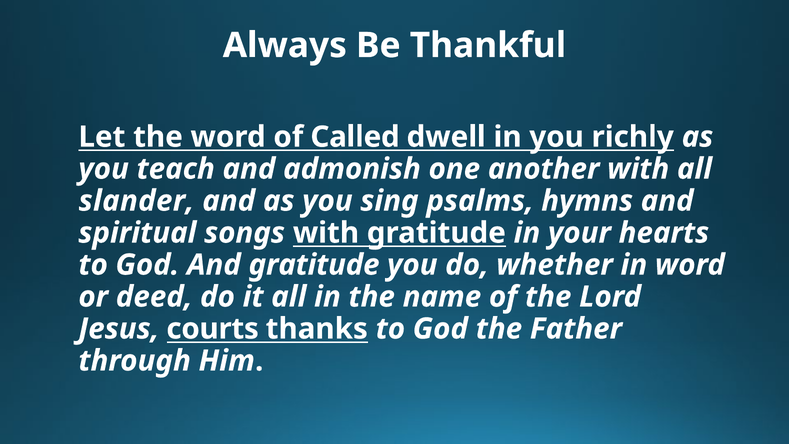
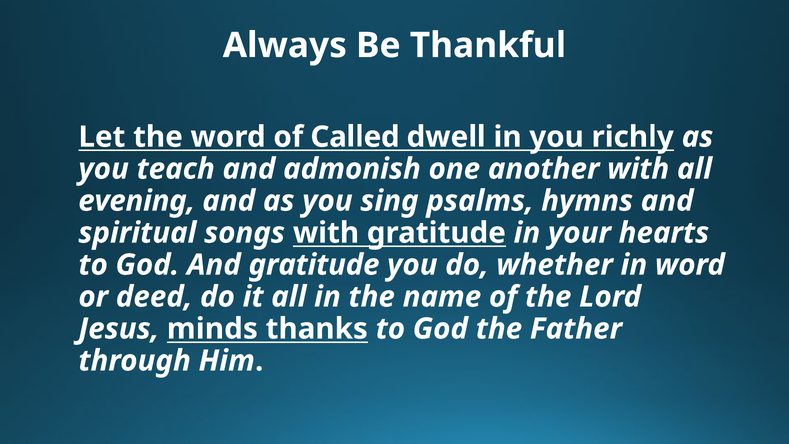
slander: slander -> evening (137, 201)
courts: courts -> minds (212, 329)
